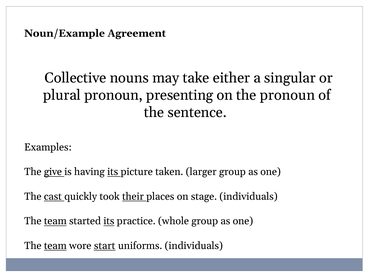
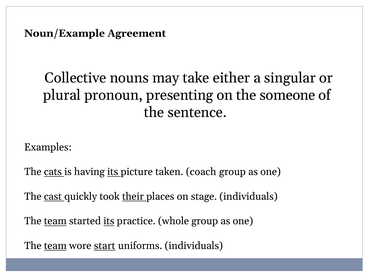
the pronoun: pronoun -> someone (288, 95)
give: give -> cats (53, 172)
larger: larger -> coach (201, 172)
